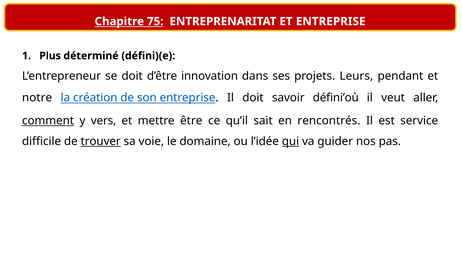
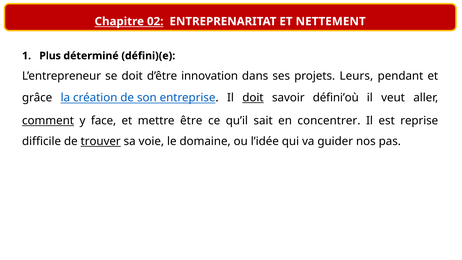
75: 75 -> 02 (155, 21)
ET ENTREPRISE: ENTREPRISE -> NETTEMENT (331, 21)
notre: notre -> grâce (37, 98)
doit underline: none -> present (253, 98)
vers: vers -> face (104, 120)
rencontrés: rencontrés -> concentrer (329, 120)
service: service -> reprise (419, 120)
qui underline: present -> none (290, 141)
